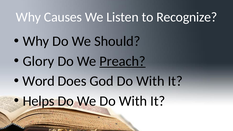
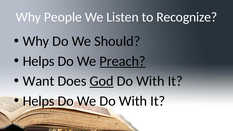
Causes: Causes -> People (63, 17)
Glory: Glory -> Helps (39, 61)
Word: Word -> Want (39, 81)
God underline: none -> present (102, 81)
